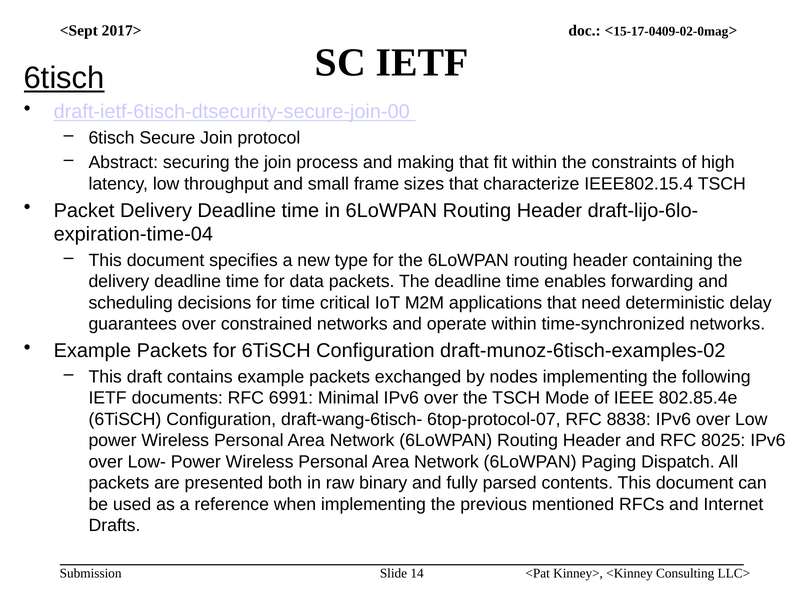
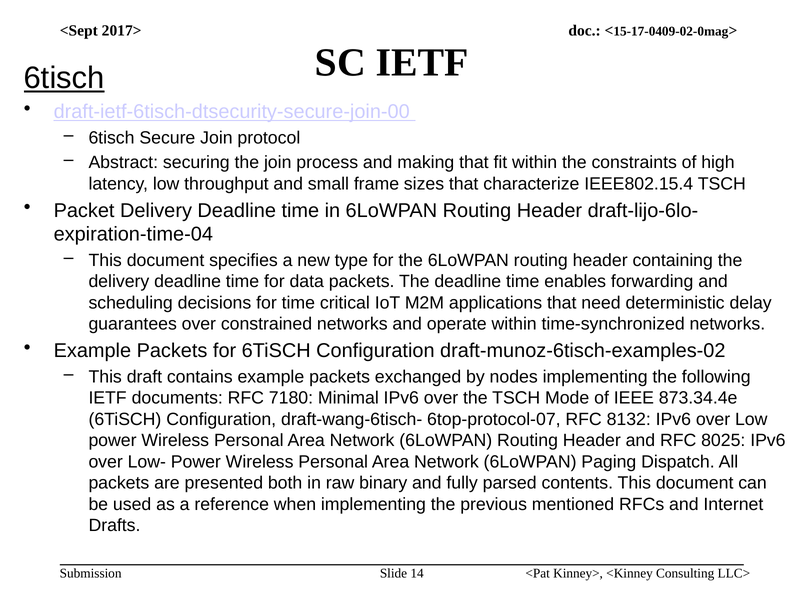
6991: 6991 -> 7180 (291, 398)
802.85.4e: 802.85.4e -> 873.34.4e (698, 398)
8838: 8838 -> 8132 (629, 419)
